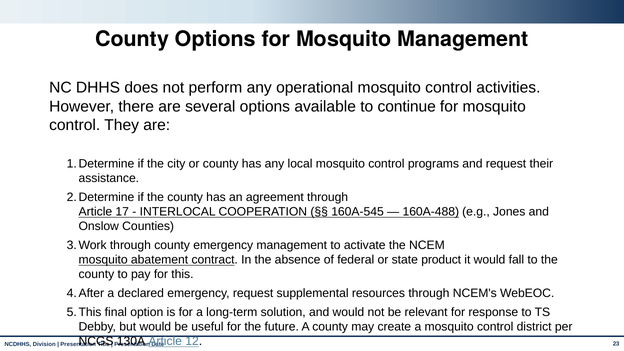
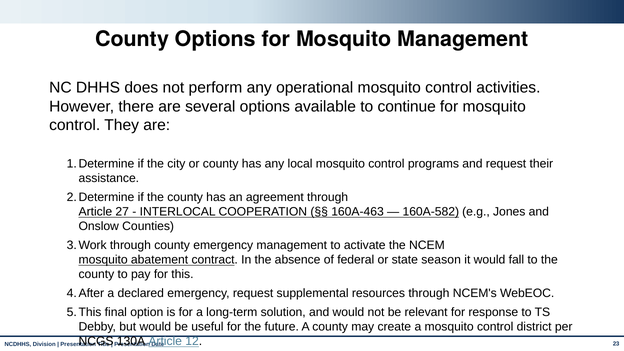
17: 17 -> 27 (122, 212)
160A-545: 160A-545 -> 160A-463 (358, 212)
160A-488: 160A-488 -> 160A-582 (431, 212)
product: product -> season (441, 260)
